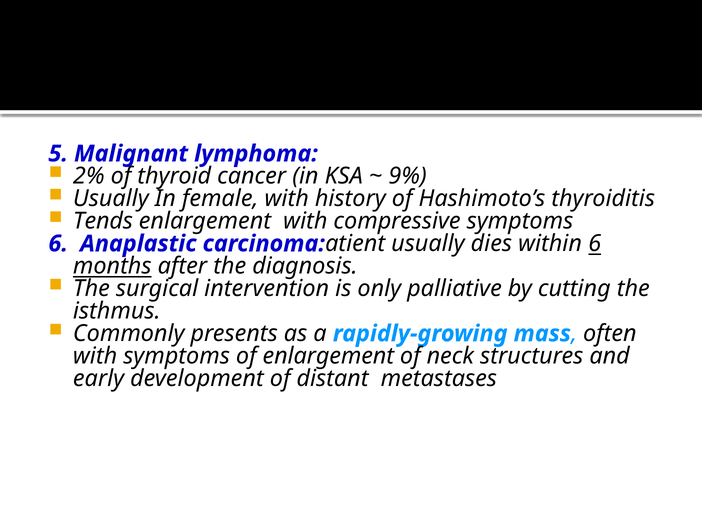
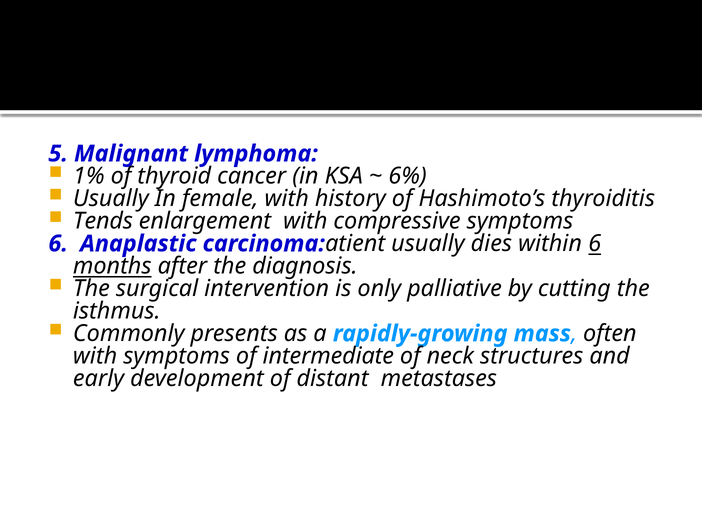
2%: 2% -> 1% (89, 176)
9%: 9% -> 6% (408, 176)
of enlargement: enlargement -> intermediate (328, 356)
